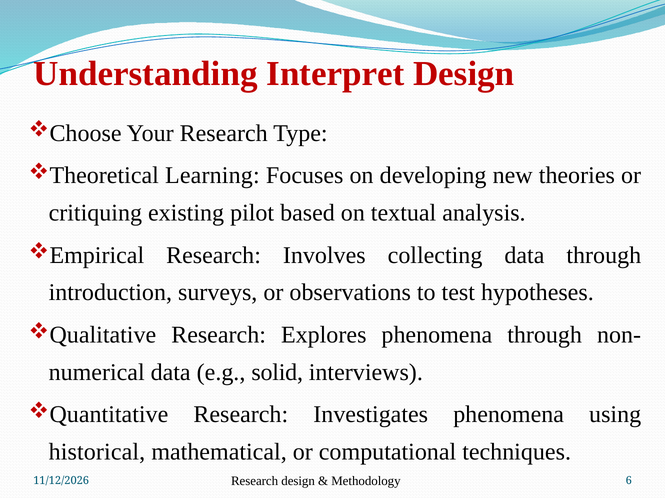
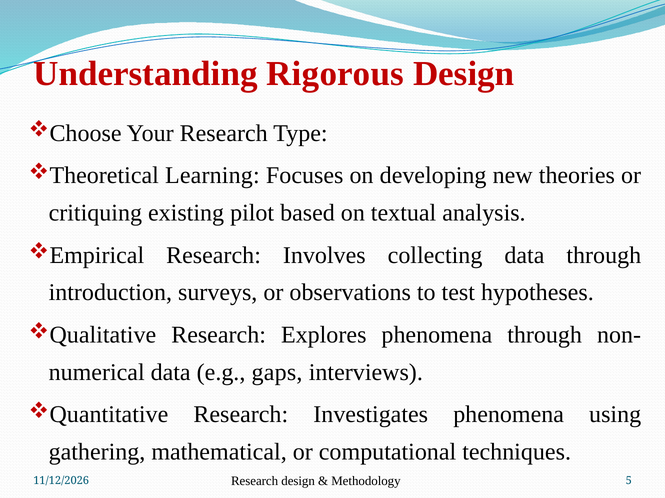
Interpret: Interpret -> Rigorous (335, 74)
solid: solid -> gaps (277, 373)
historical: historical -> gathering (97, 453)
6: 6 -> 5 (629, 481)
